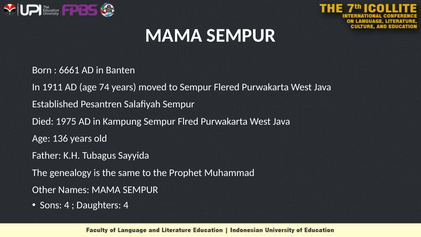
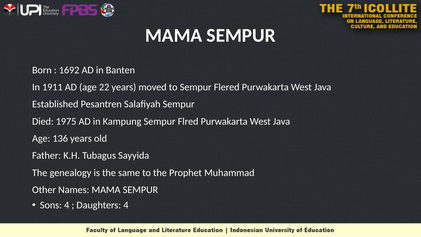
6661: 6661 -> 1692 (69, 70)
74: 74 -> 22 (104, 87)
